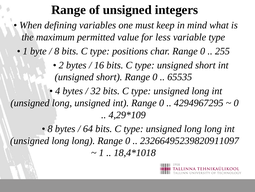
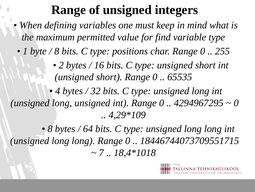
less: less -> find (163, 37)
23266495239820911097: 23266495239820911097 -> 18446744073709551715 (190, 140)
1: 1 -> 7 (101, 152)
